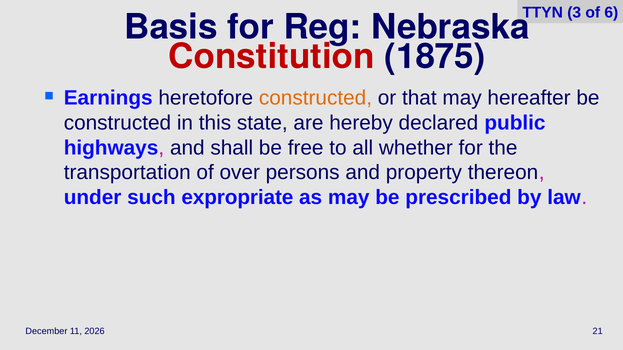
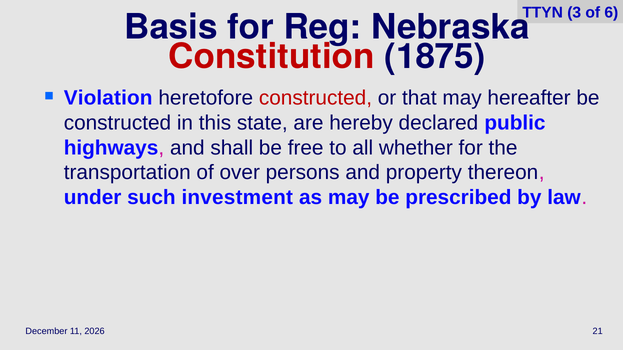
Earnings: Earnings -> Violation (108, 98)
constructed colour: orange -> red (315, 98)
expropriate: expropriate -> investment (237, 198)
